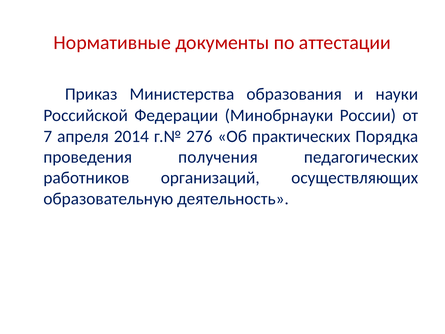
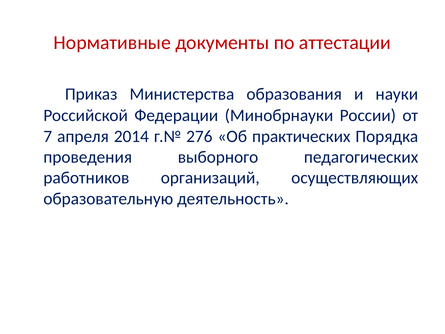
получения: получения -> выборного (218, 157)
